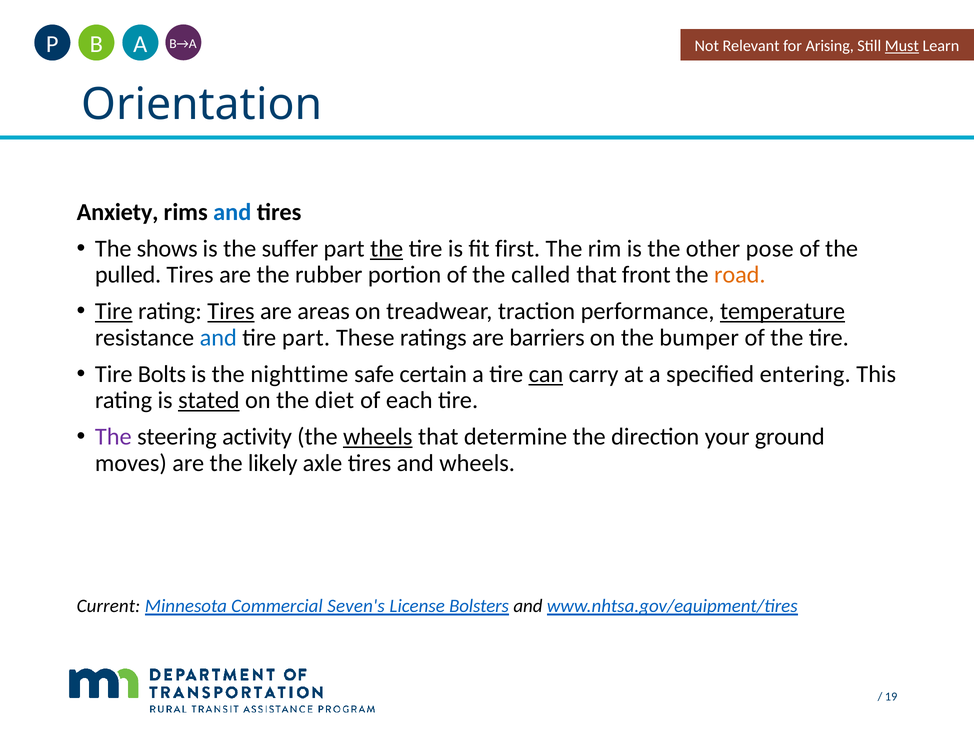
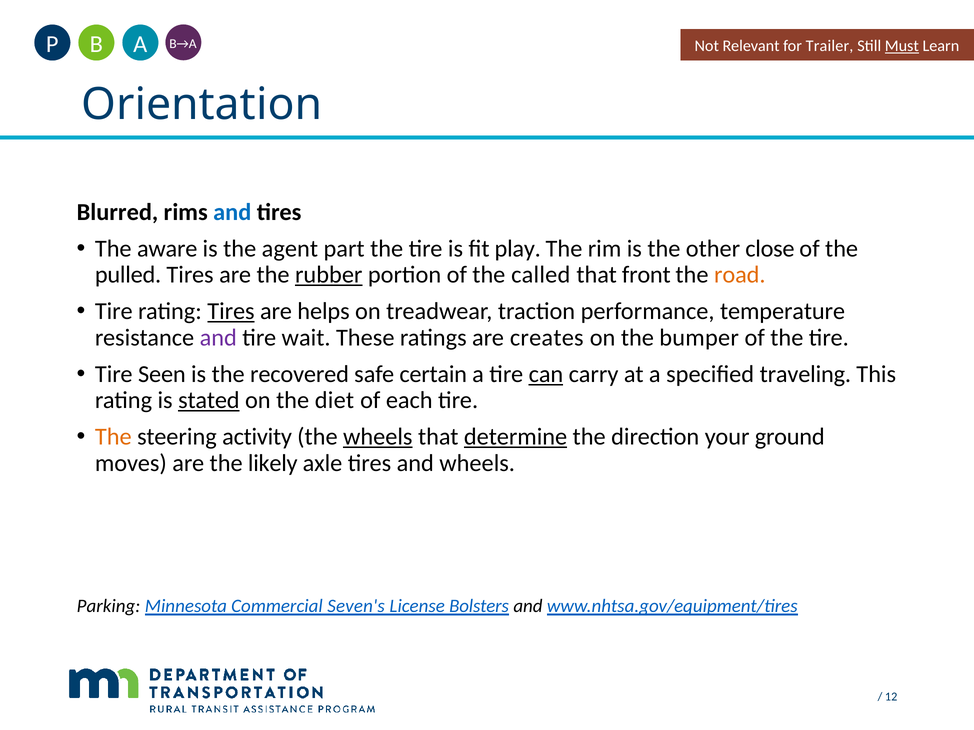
Arising: Arising -> Trailer (830, 46)
Anxiety: Anxiety -> Blurred (117, 212)
shows: shows -> aware (167, 249)
suffer: suffer -> agent (290, 249)
the underline: present -> none (387, 249)
first: first -> play (518, 249)
pose: pose -> close (770, 249)
rubber underline: none -> present (329, 275)
Tire underline: present -> none (114, 312)
areas: areas -> helps (324, 312)
temperature underline: present -> none (783, 312)
and colour: blue -> purple (218, 338)
tire part: part -> wait (306, 338)
barriers: barriers -> creates (547, 338)
Bolts: Bolts -> Seen (162, 374)
nighttime: nighttime -> recovered (300, 374)
entering: entering -> traveling (805, 374)
The colour: purple -> orange (113, 437)
determine underline: none -> present (516, 437)
Current: Current -> Parking (109, 607)
19: 19 -> 12 (891, 697)
